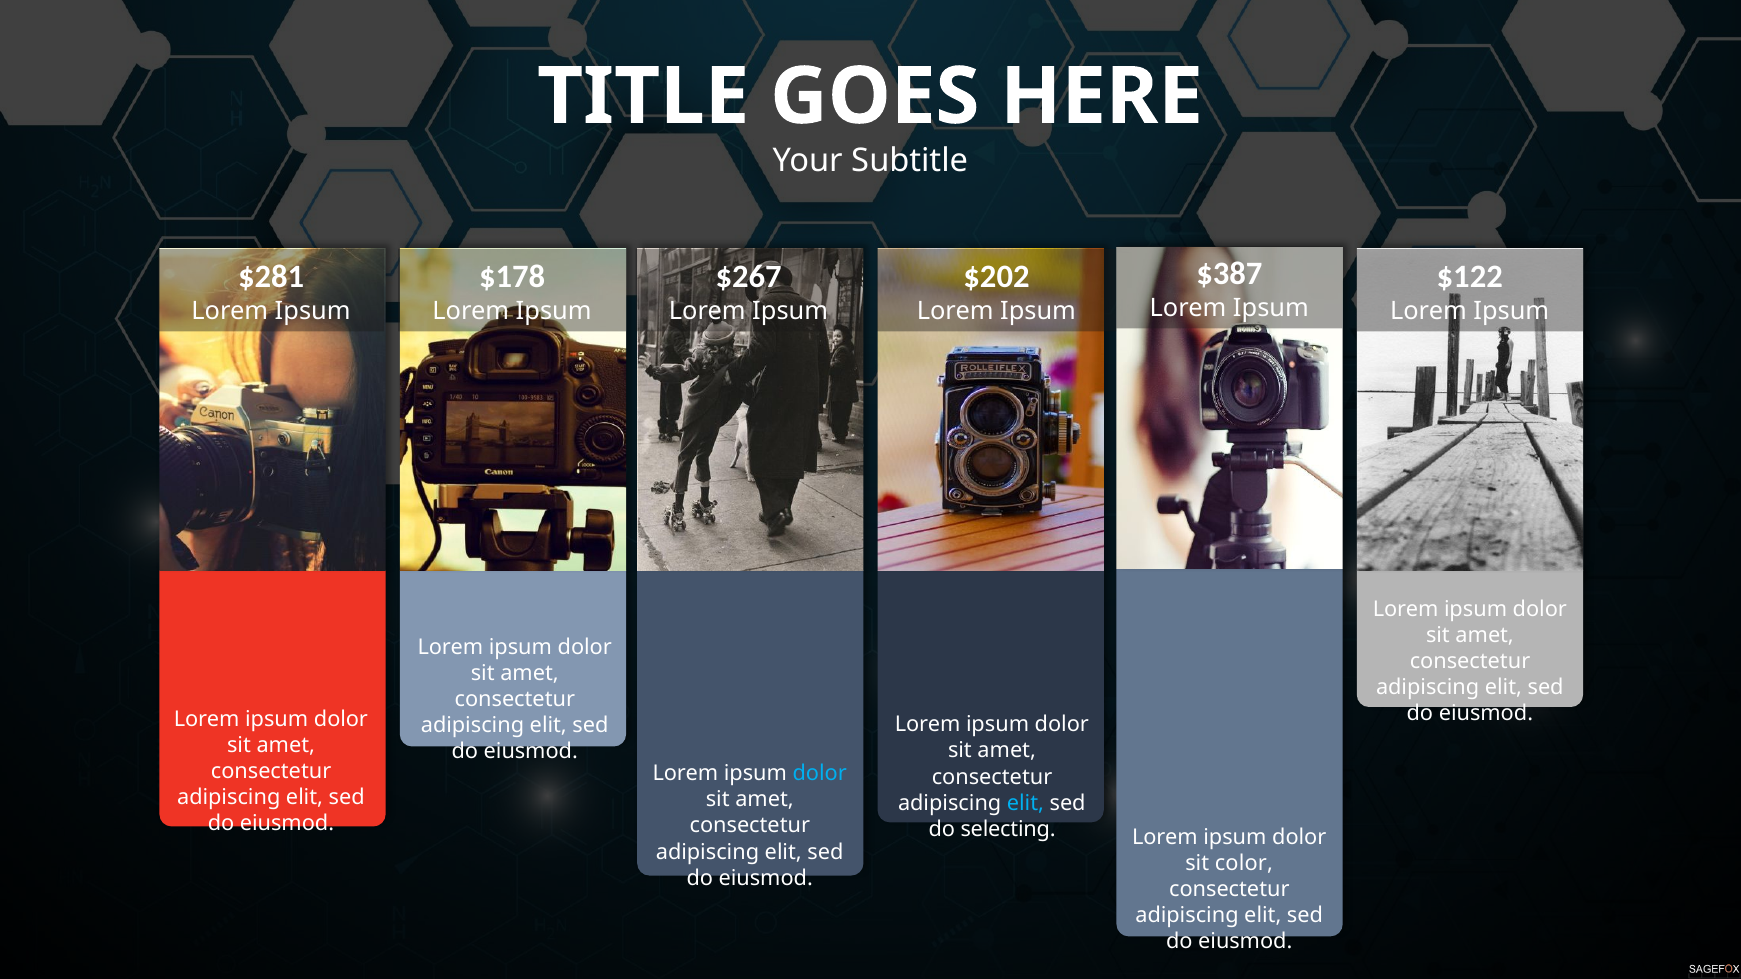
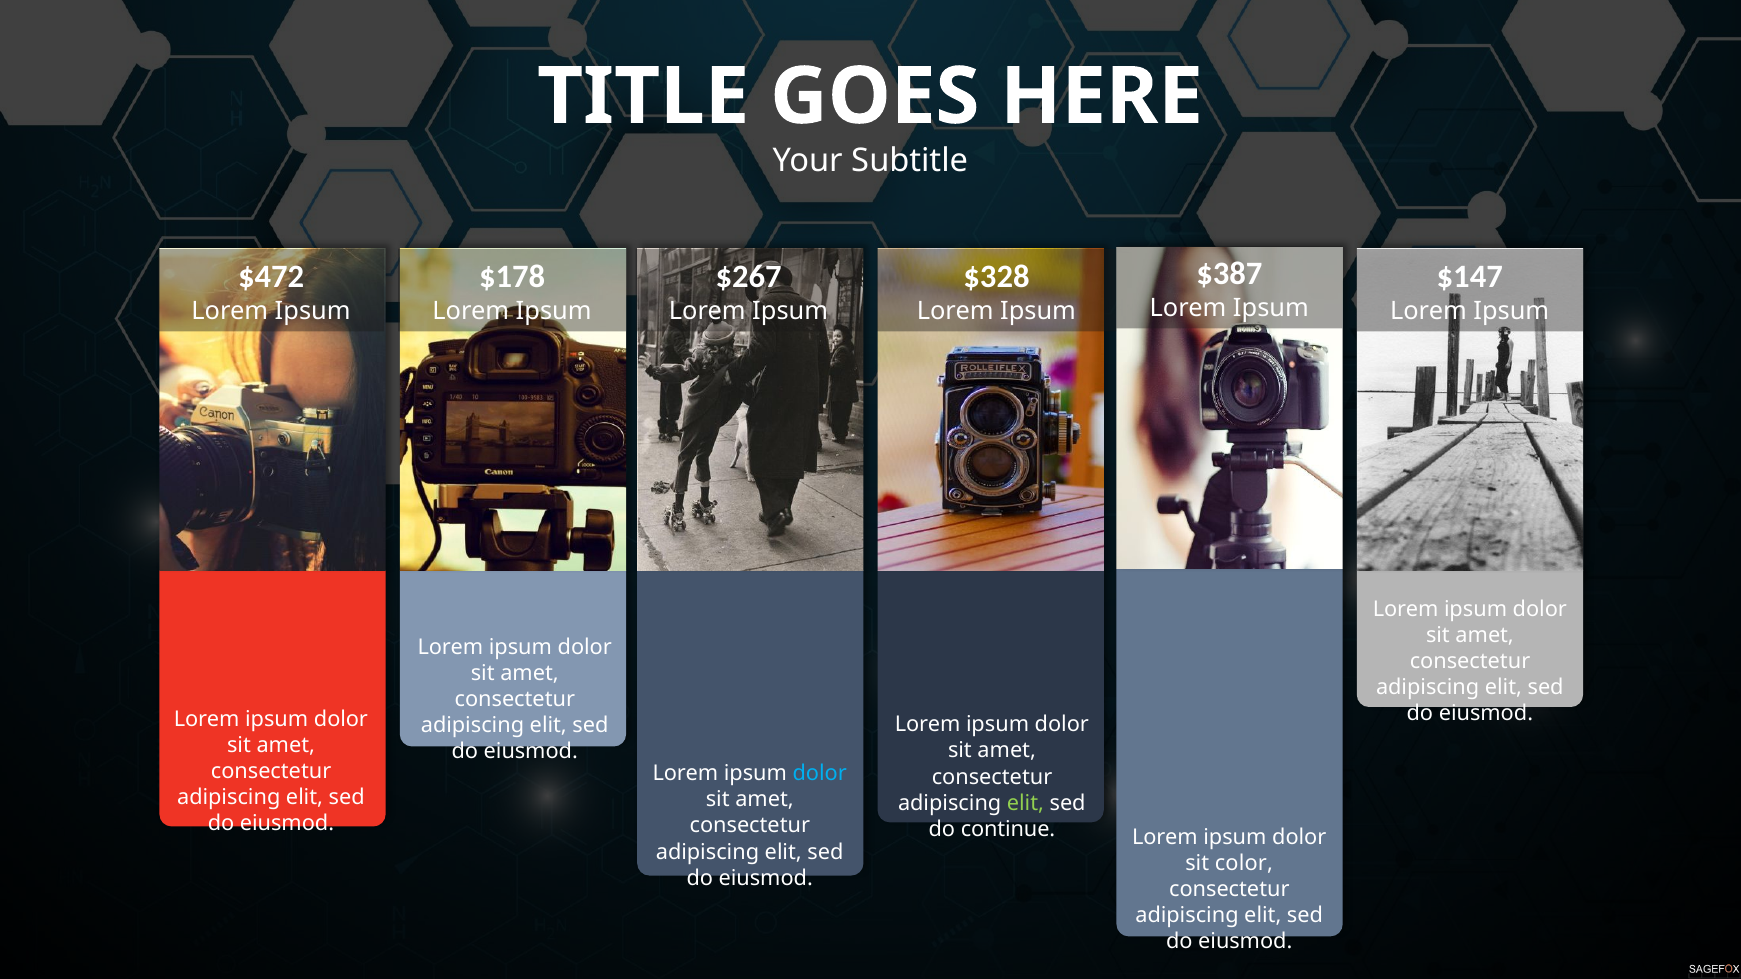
$281: $281 -> $472 (271, 277)
$202: $202 -> $328 (997, 277)
$122: $122 -> $147 (1470, 277)
elit colour: light blue -> light green (1025, 803)
selecting: selecting -> continue (1008, 829)
